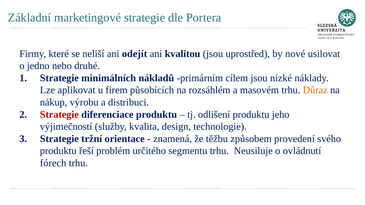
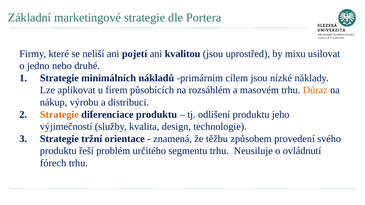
odejít: odejít -> pojetí (135, 54)
nové: nové -> mixu (295, 54)
Strategie colour: red -> orange (59, 115)
